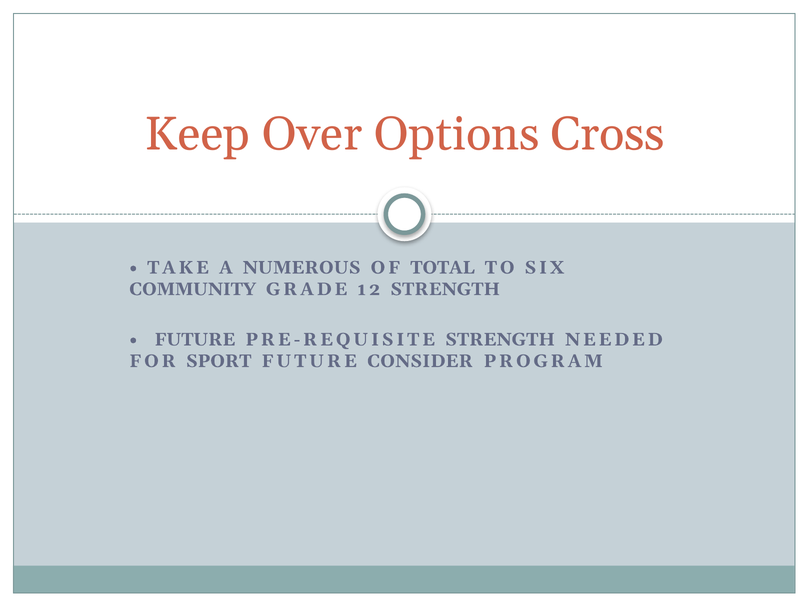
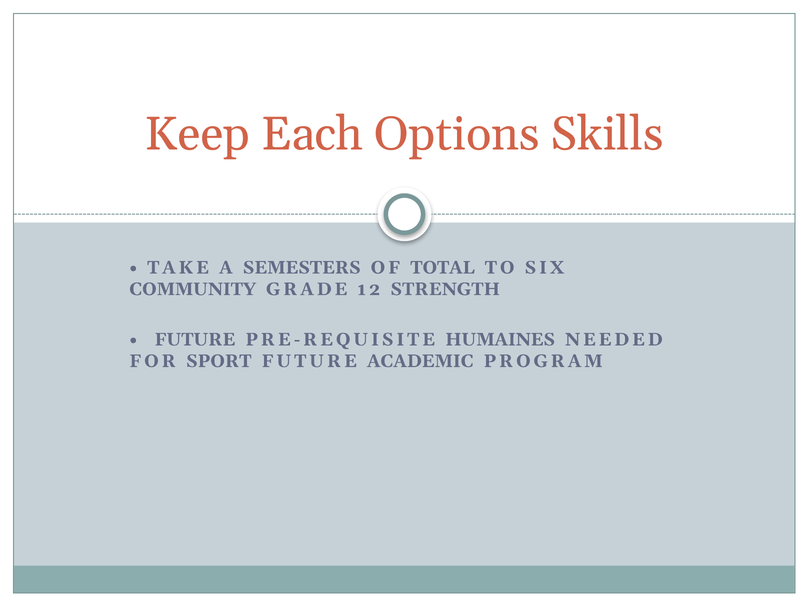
Over: Over -> Each (312, 134)
Cross: Cross -> Skills (607, 134)
NUMEROUS: NUMEROUS -> SEMESTERS (302, 267)
PRE-REQUISITE STRENGTH: STRENGTH -> HUMAINES (500, 339)
CONSIDER: CONSIDER -> ACADEMIC (420, 361)
